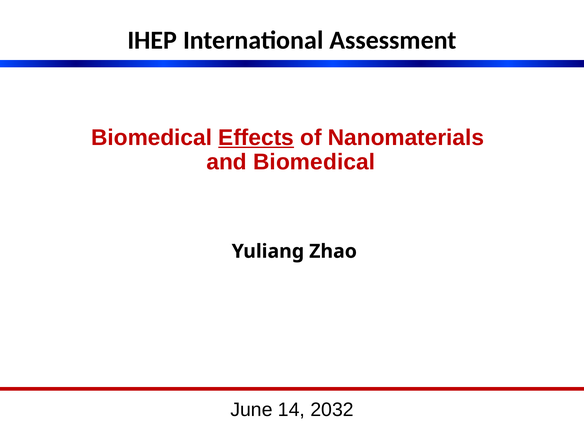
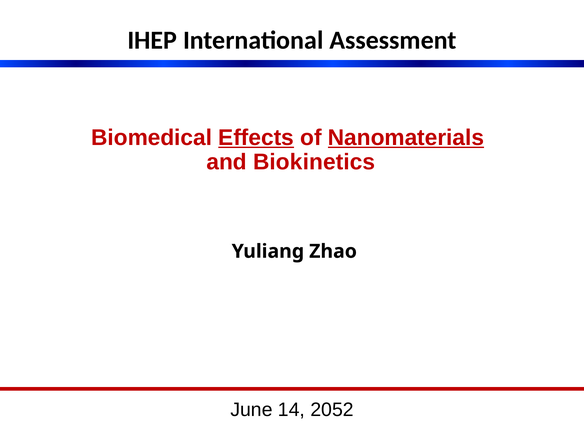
Nanomaterials underline: none -> present (406, 138)
and Biomedical: Biomedical -> Biokinetics (314, 162)
2032: 2032 -> 2052 (332, 410)
